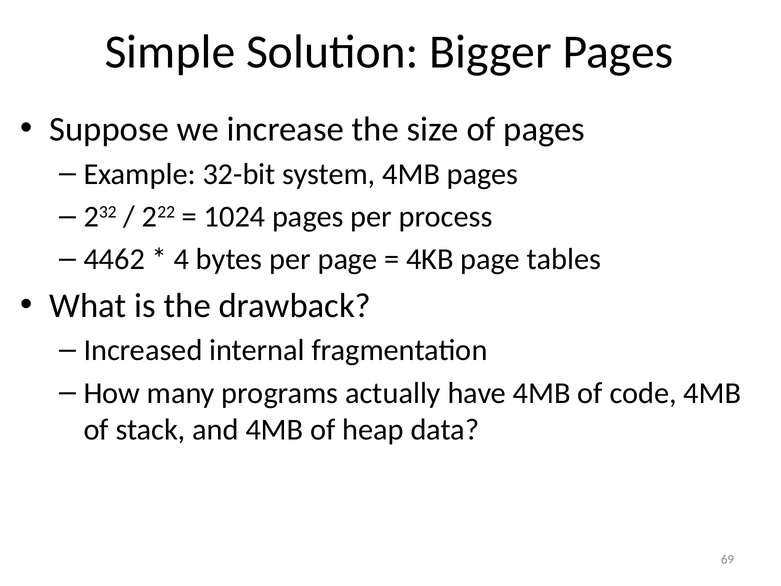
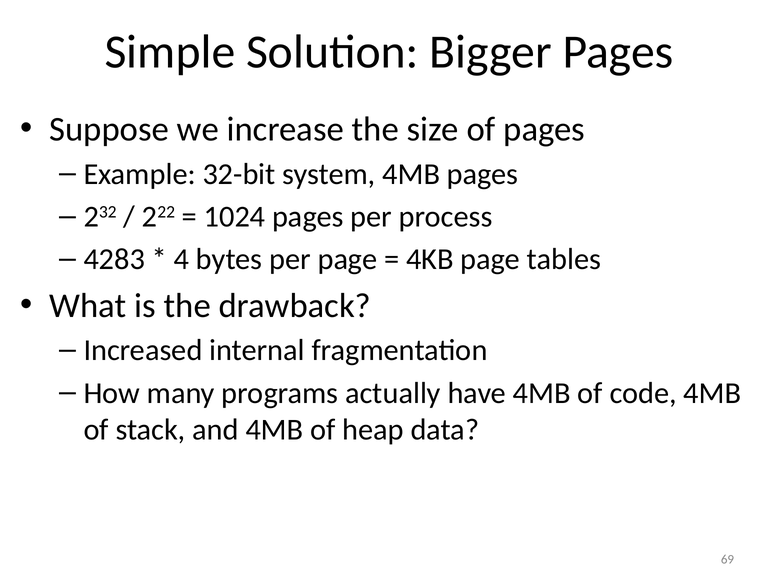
4462: 4462 -> 4283 (114, 259)
